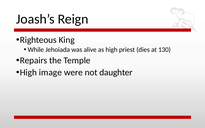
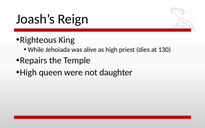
image: image -> queen (50, 72)
